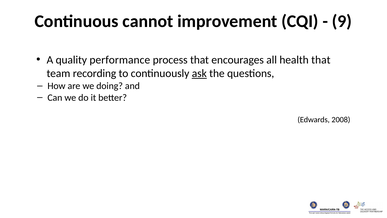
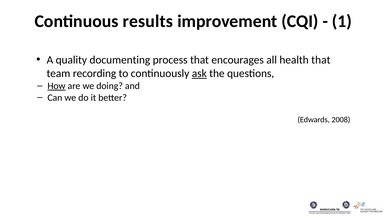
cannot: cannot -> results (148, 21)
9: 9 -> 1 (342, 21)
performance: performance -> documenting (120, 60)
How underline: none -> present (56, 86)
